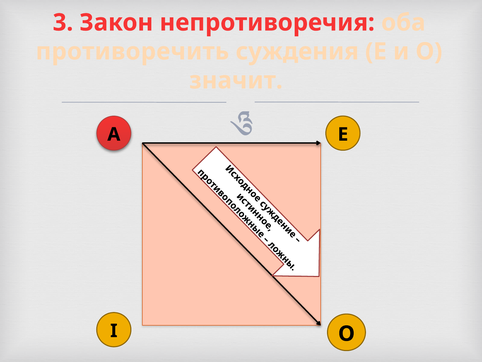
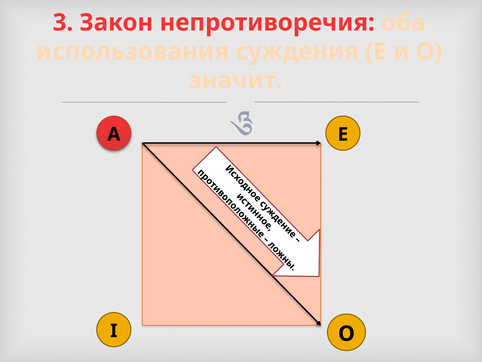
противоречить: противоречить -> использования (132, 51)
